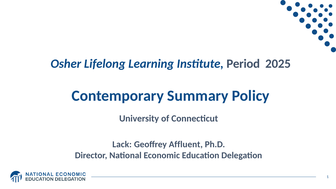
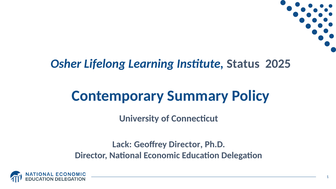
Period: Period -> Status (243, 64)
Geoffrey Affluent: Affluent -> Director (186, 144)
